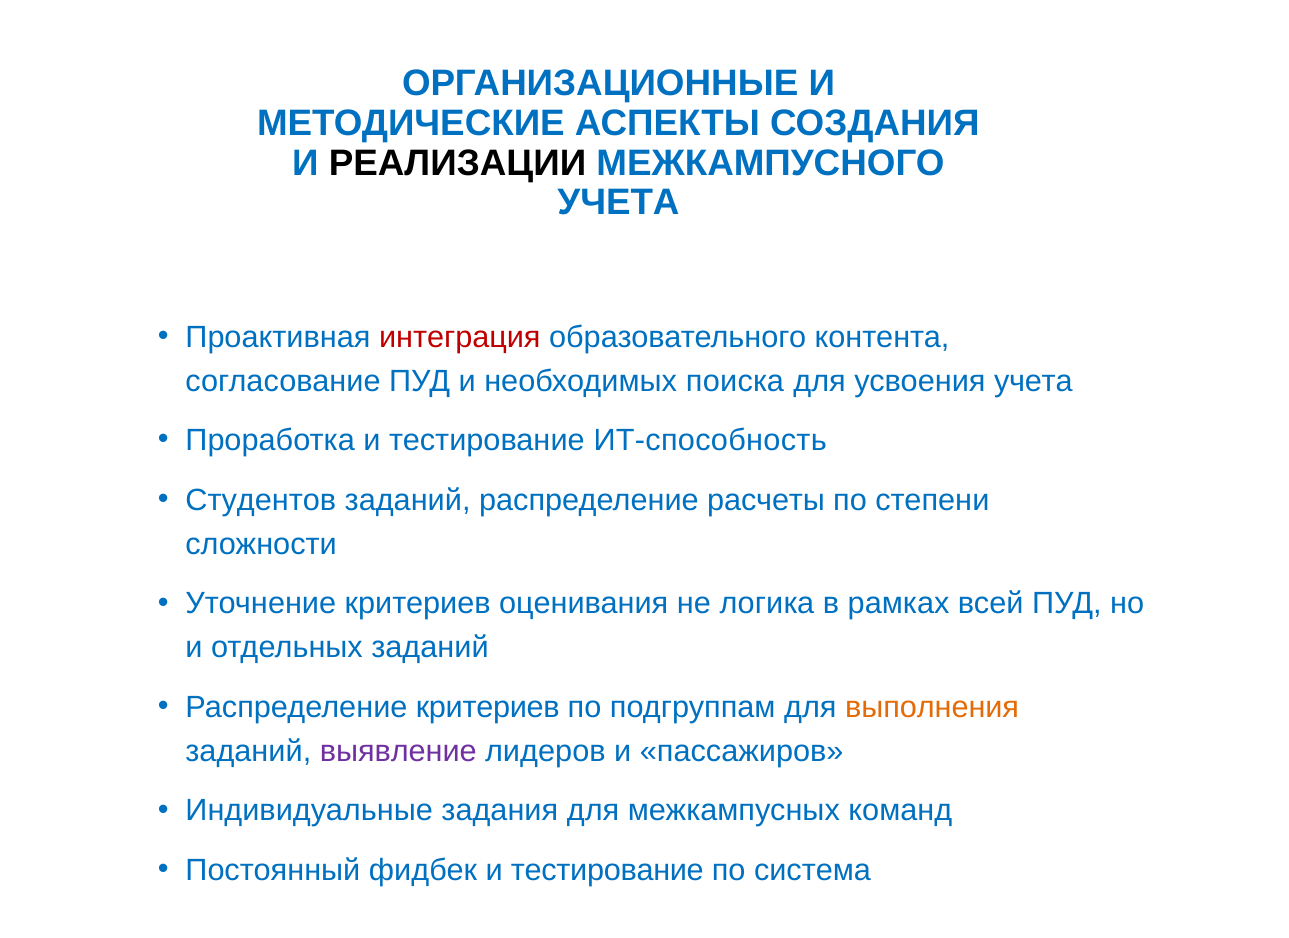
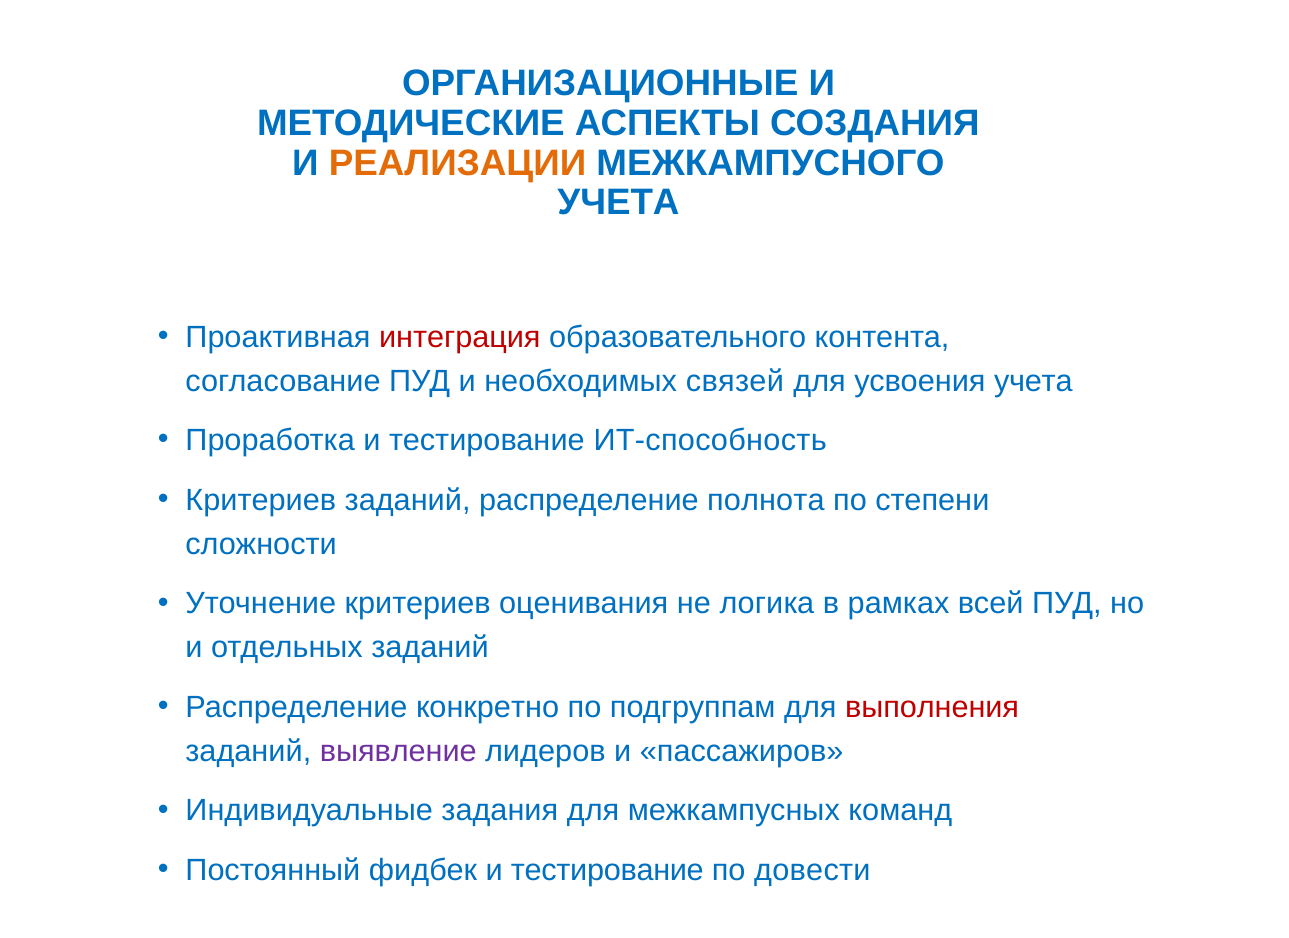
РЕАЛИЗАЦИИ colour: black -> orange (458, 163)
поиска: поиска -> связей (735, 381)
Студентов: Студентов -> Критериев (261, 500)
расчеты: расчеты -> полнота (766, 500)
Распределение критериев: критериев -> конкретно (488, 707)
выполнения colour: orange -> red (932, 707)
система: система -> довести (812, 870)
